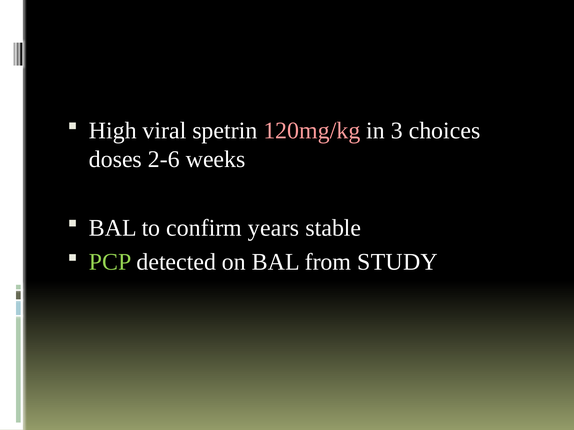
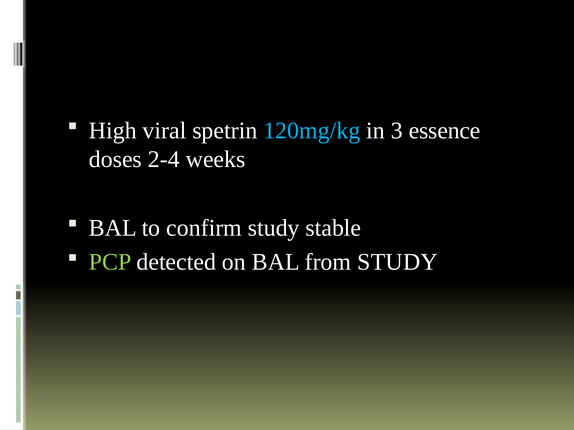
120mg/kg colour: pink -> light blue (312, 131)
choices: choices -> essence (445, 131)
2-6: 2-6 -> 2-4 (164, 159)
confirm years: years -> study (274, 228)
